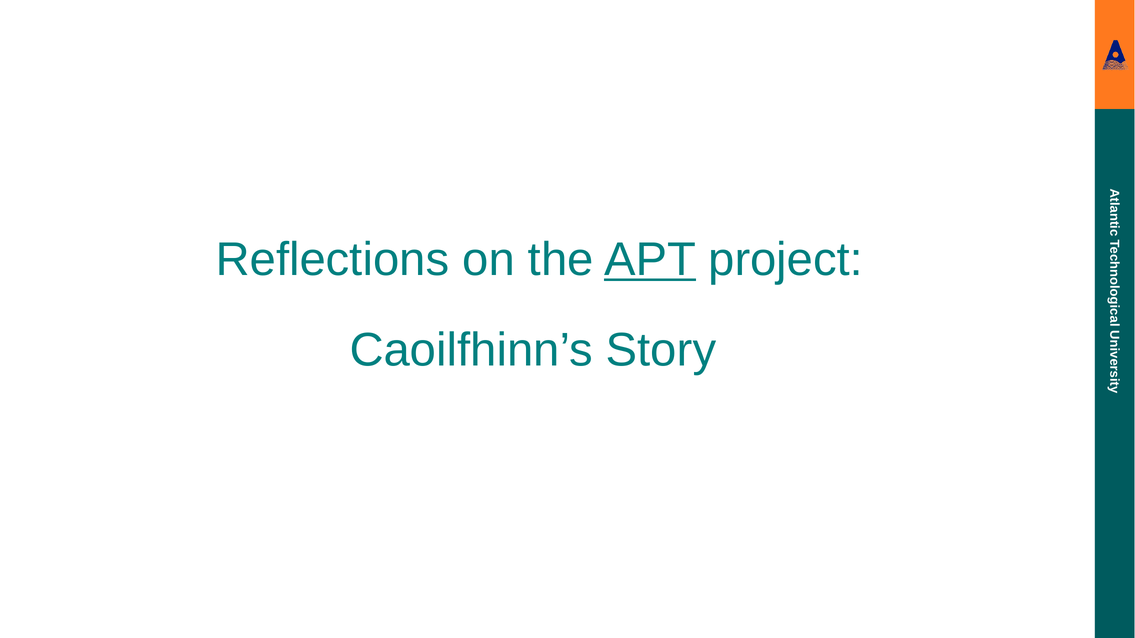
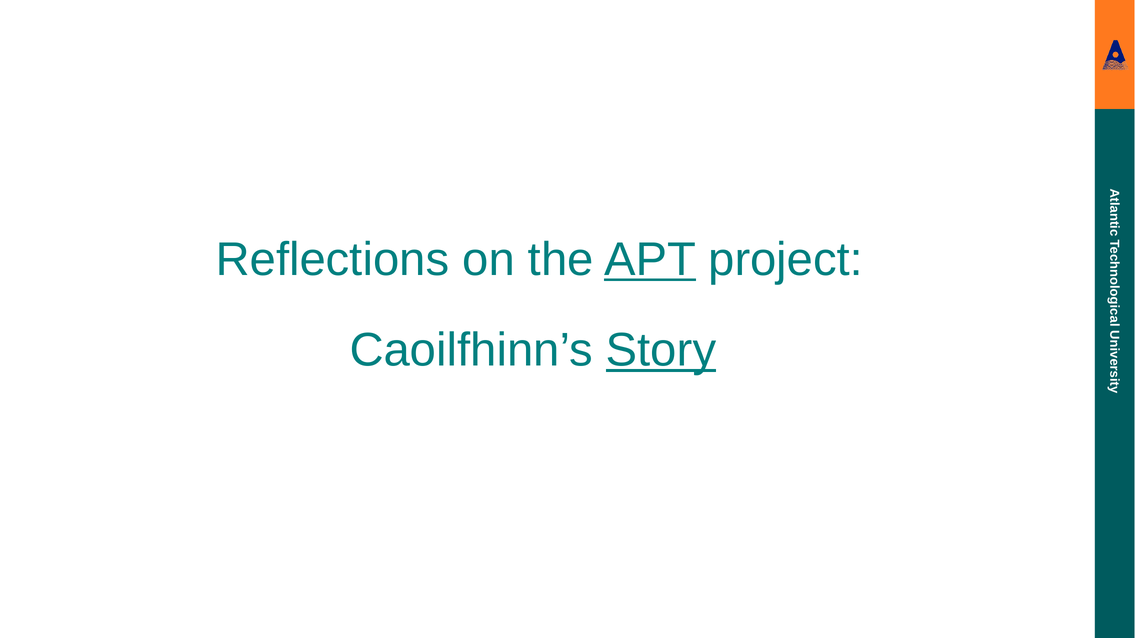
Story underline: none -> present (661, 350)
